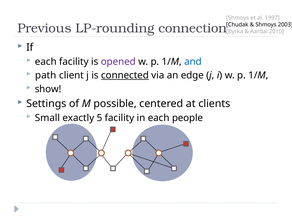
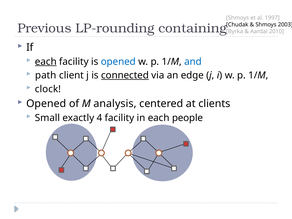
connection: connection -> containing (193, 28)
each underline: none -> present (46, 62)
opened colour: purple -> blue (118, 62)
show: show -> clock (48, 89)
Settings: Settings -> Opened (46, 104)
possible: possible -> analysis (115, 104)
5: 5 -> 4 (100, 118)
